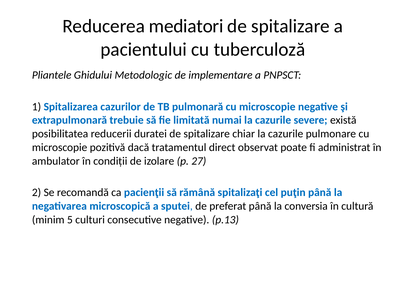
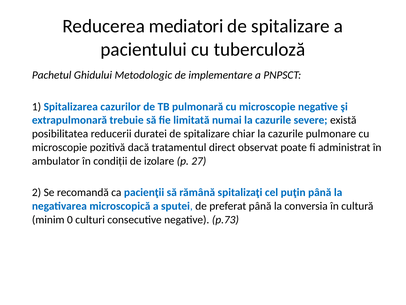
Pliantele: Pliantele -> Pachetul (52, 75)
5: 5 -> 0 (70, 219)
p.13: p.13 -> p.73 (225, 219)
